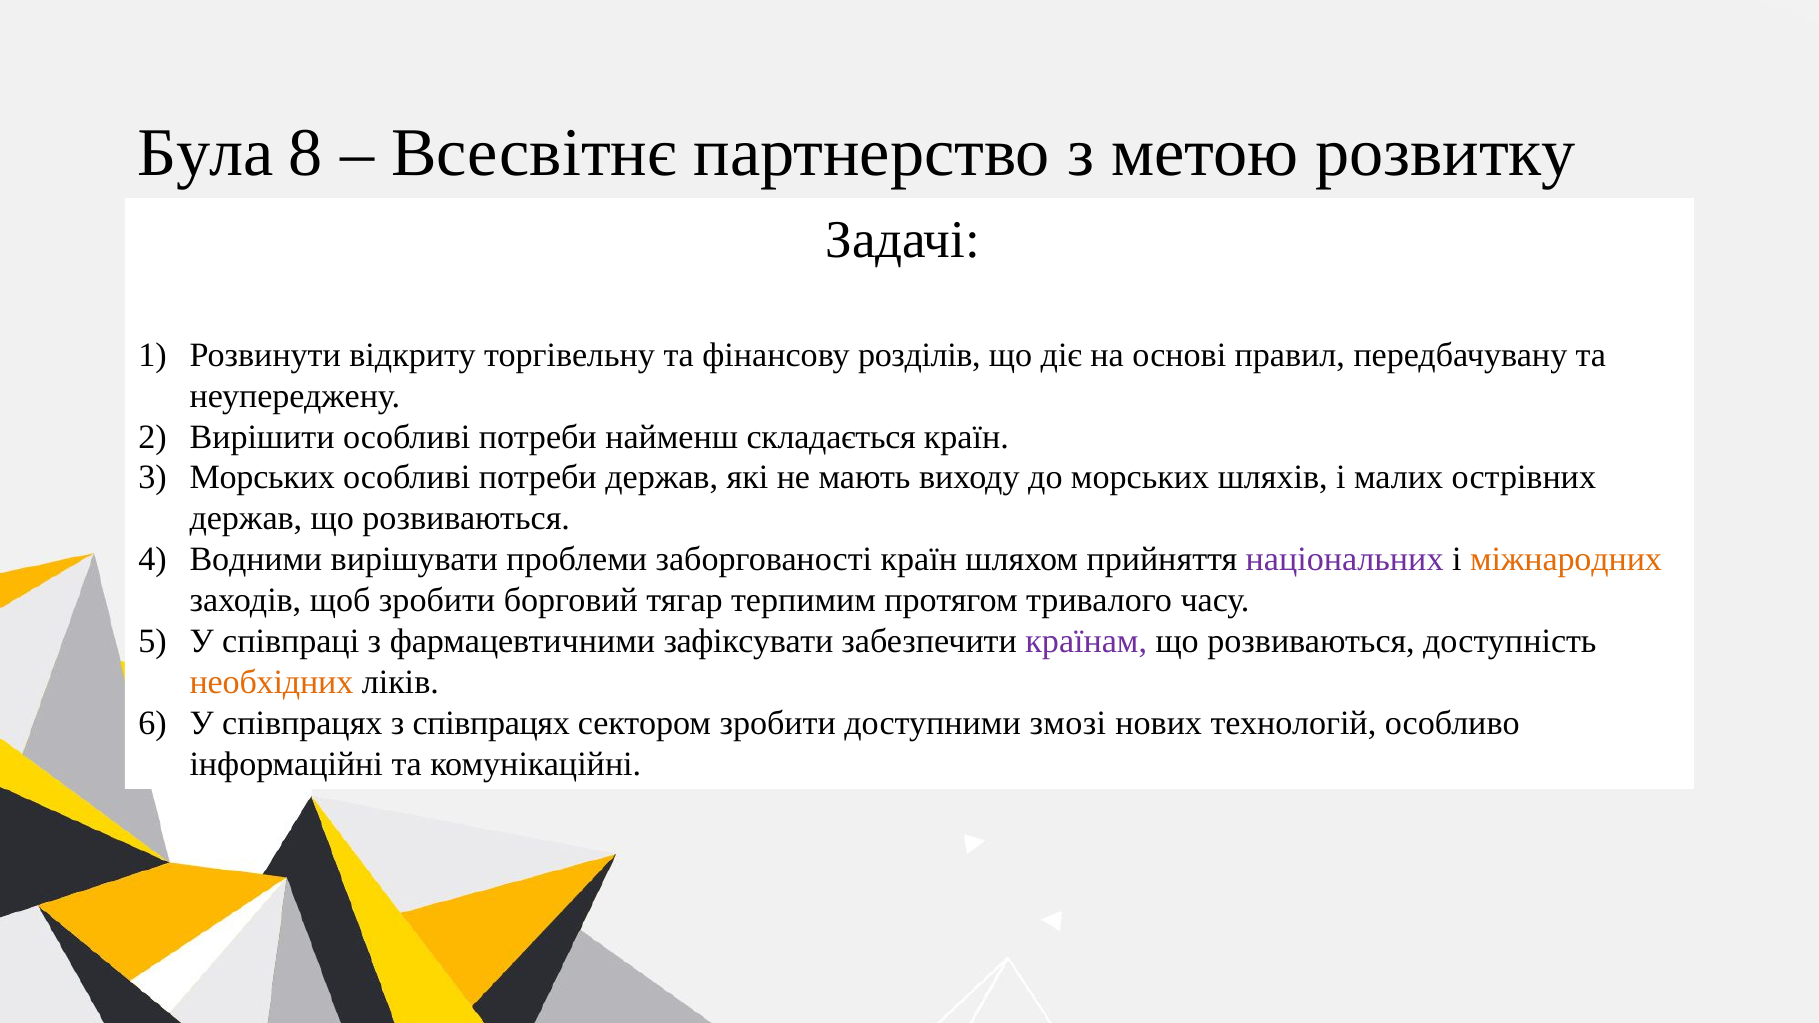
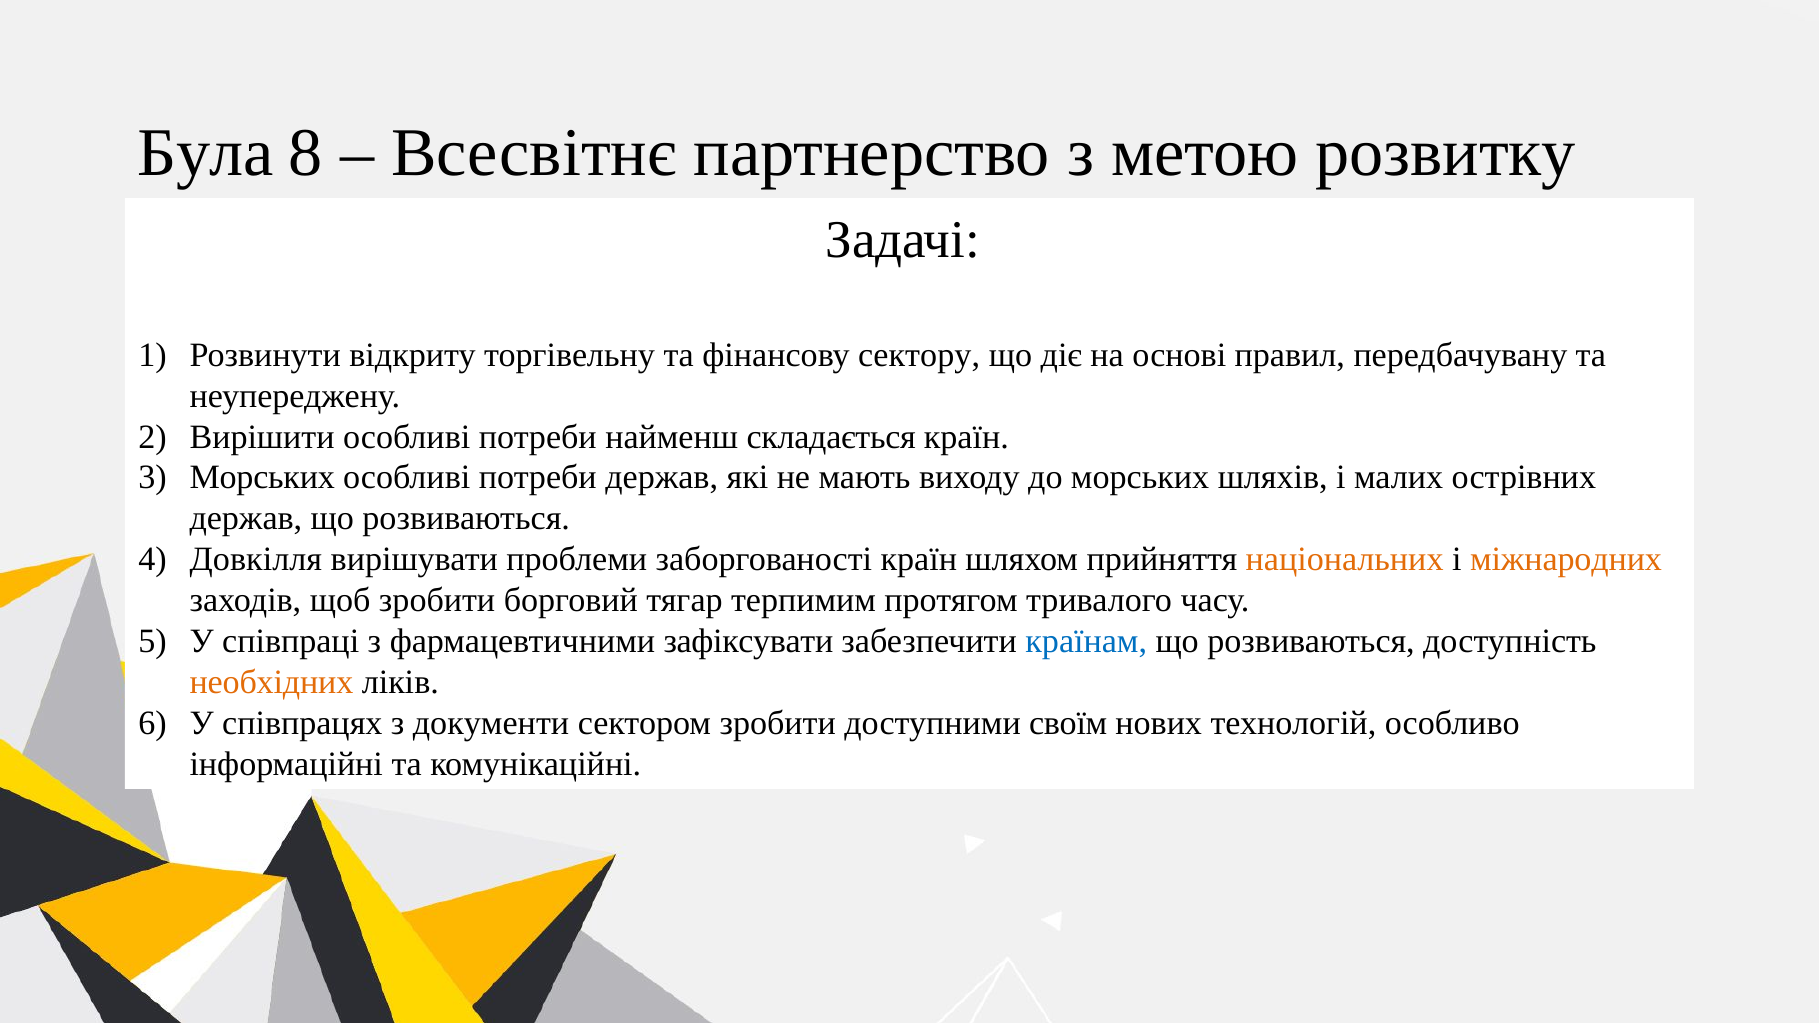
розділів: розділів -> сектору (919, 355)
Водними: Водними -> Довкілля (256, 560)
національних colour: purple -> orange (1345, 560)
країнам colour: purple -> blue (1086, 641)
з співпрацях: співпрацях -> документи (491, 723)
змозі: змозі -> своїм (1068, 723)
